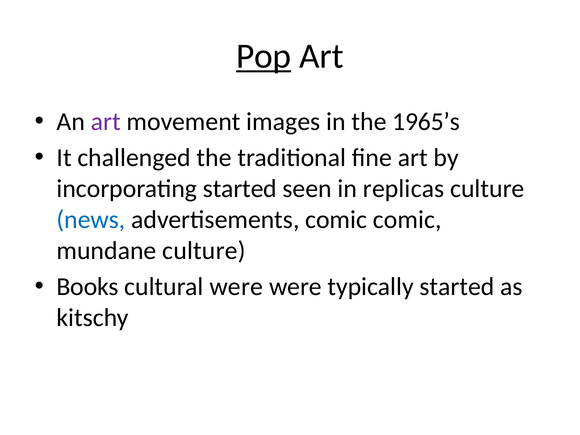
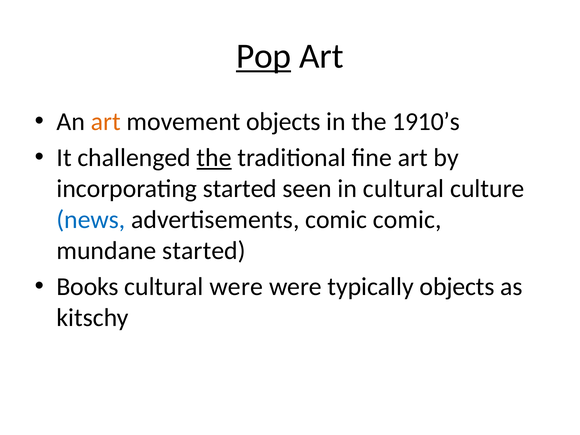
art colour: purple -> orange (106, 122)
movement images: images -> objects (283, 122)
1965’s: 1965’s -> 1910’s (426, 122)
the underline: none -> present (214, 158)
in replicas: replicas -> cultural (404, 189)
mundane culture: culture -> started (204, 251)
typically started: started -> objects (457, 287)
